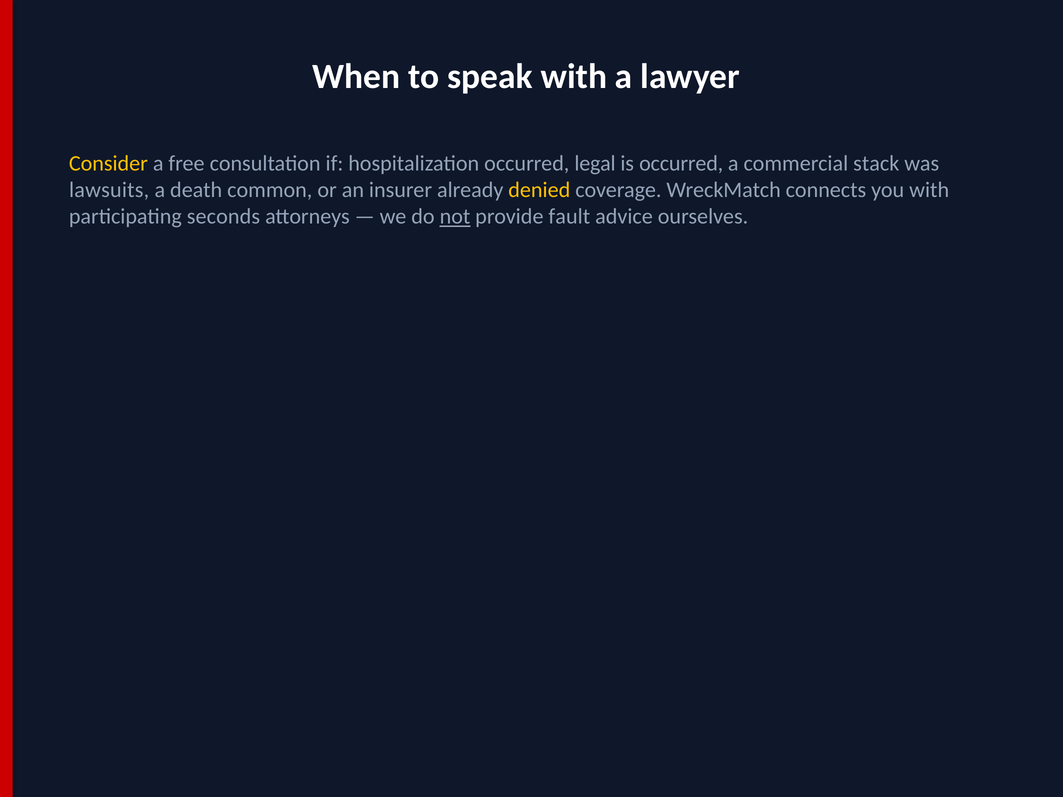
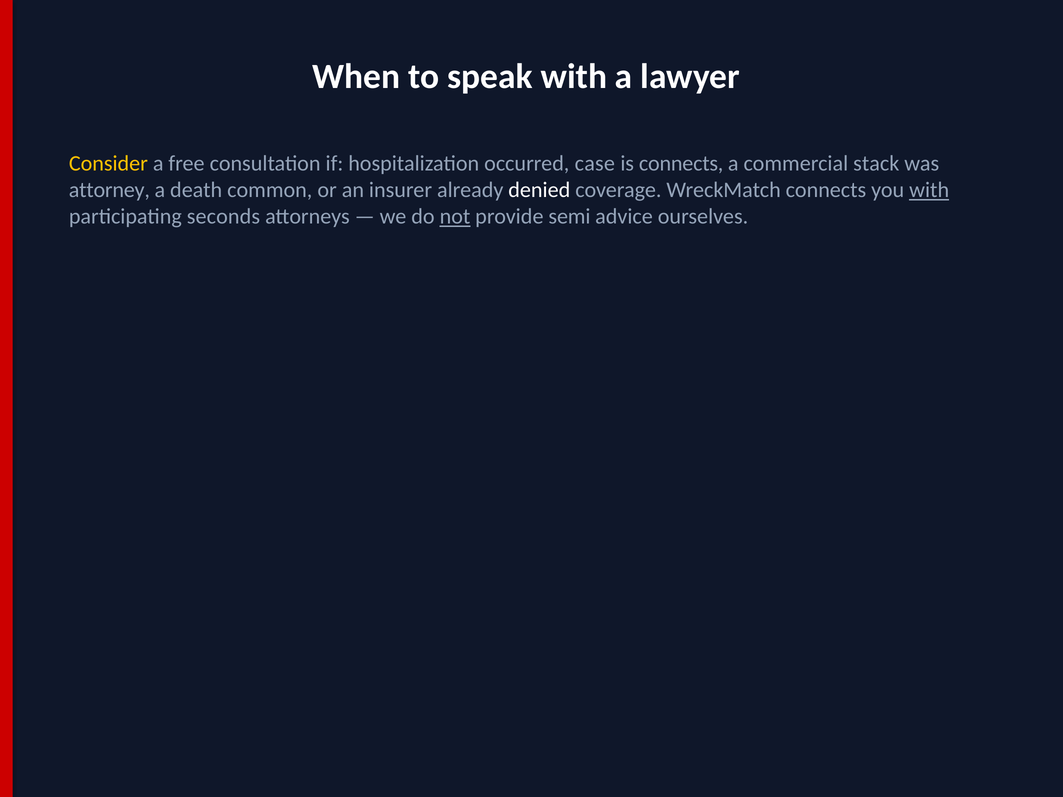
legal: legal -> case (595, 164)
is occurred: occurred -> connects (681, 164)
lawsuits: lawsuits -> attorney (109, 190)
denied colour: yellow -> white (539, 190)
with underline: none -> present (929, 190)
fault: fault -> semi (569, 217)
